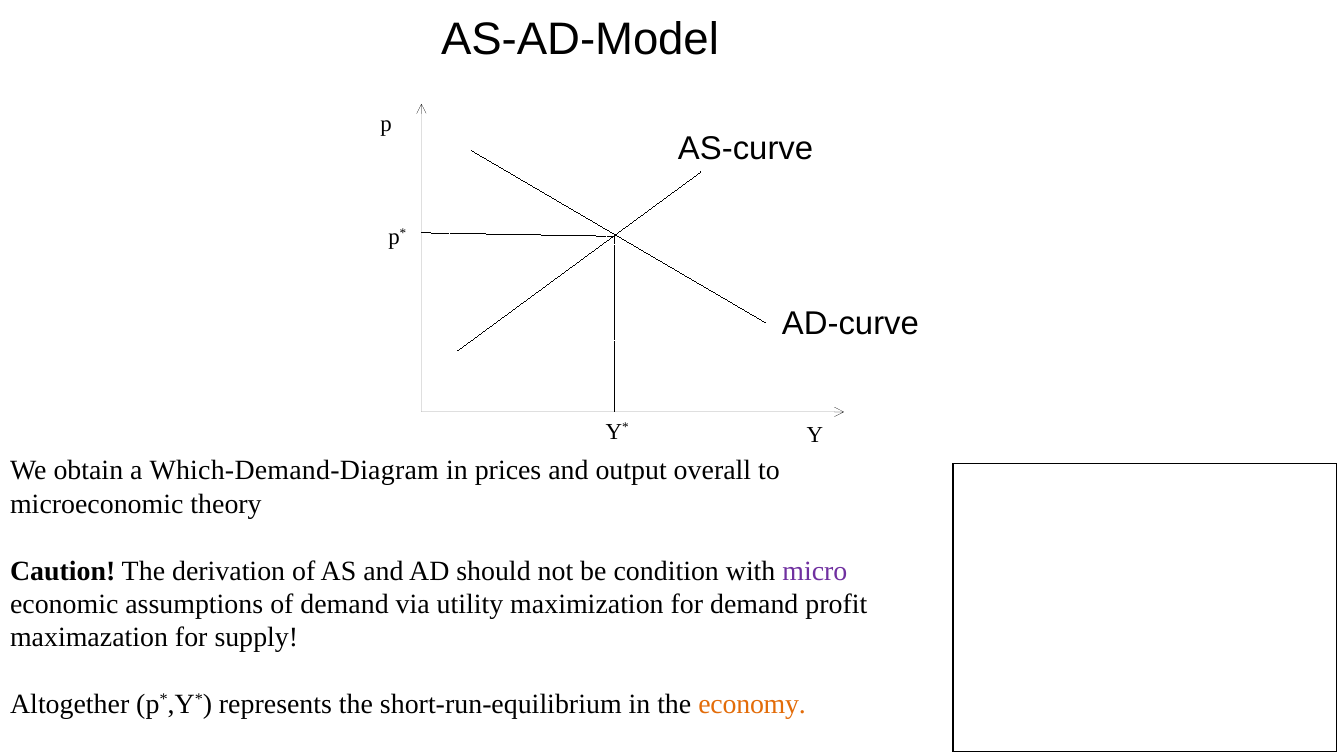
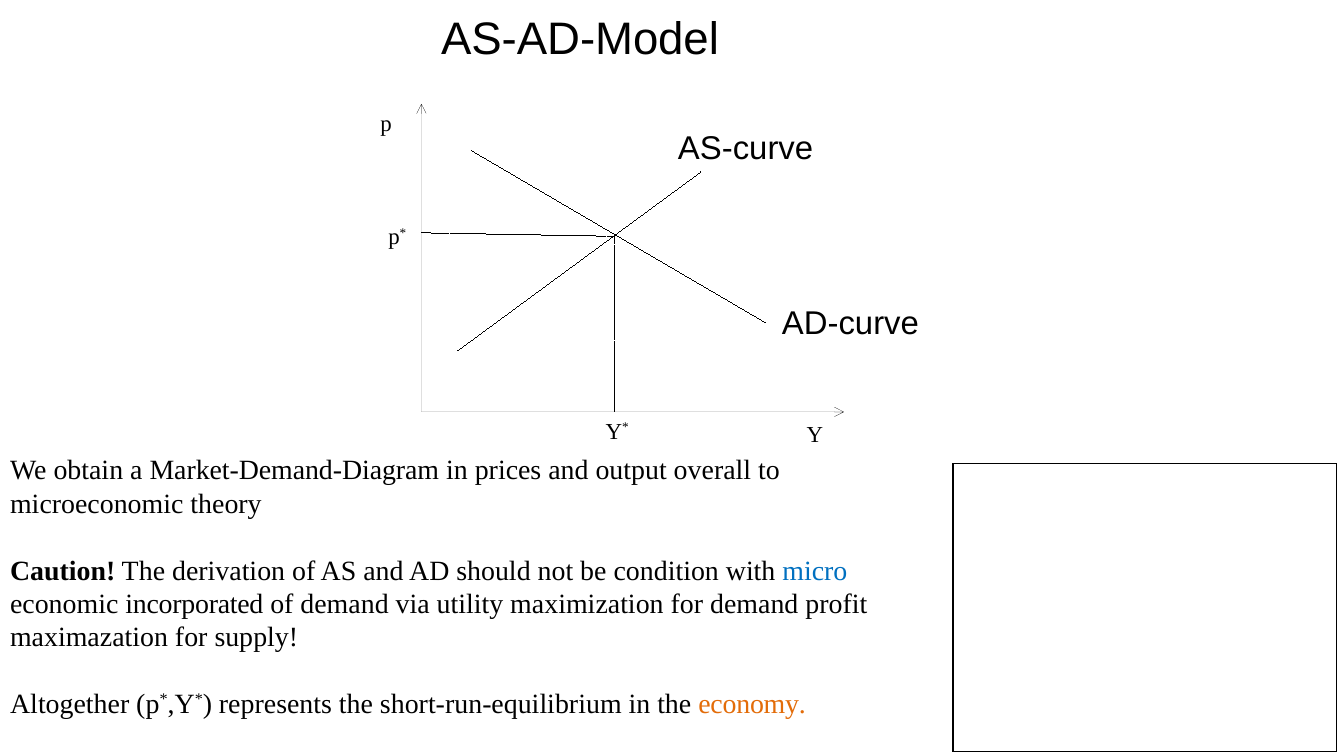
Which-Demand-Diagram: Which-Demand-Diagram -> Market-Demand-Diagram (294, 471)
micro colour: purple -> blue (815, 571)
assumptions: assumptions -> incorporated (194, 604)
